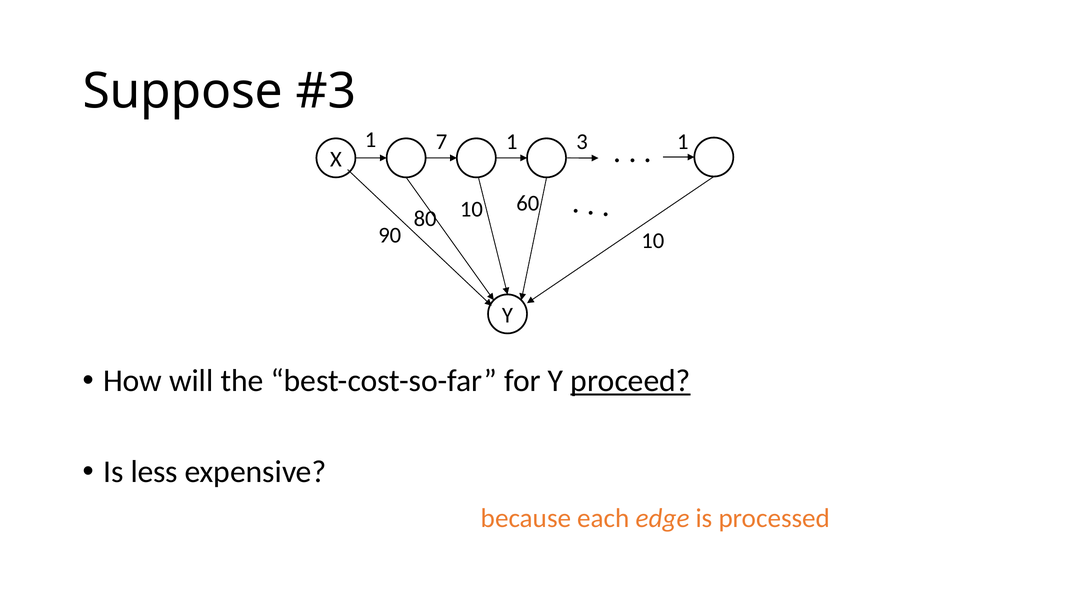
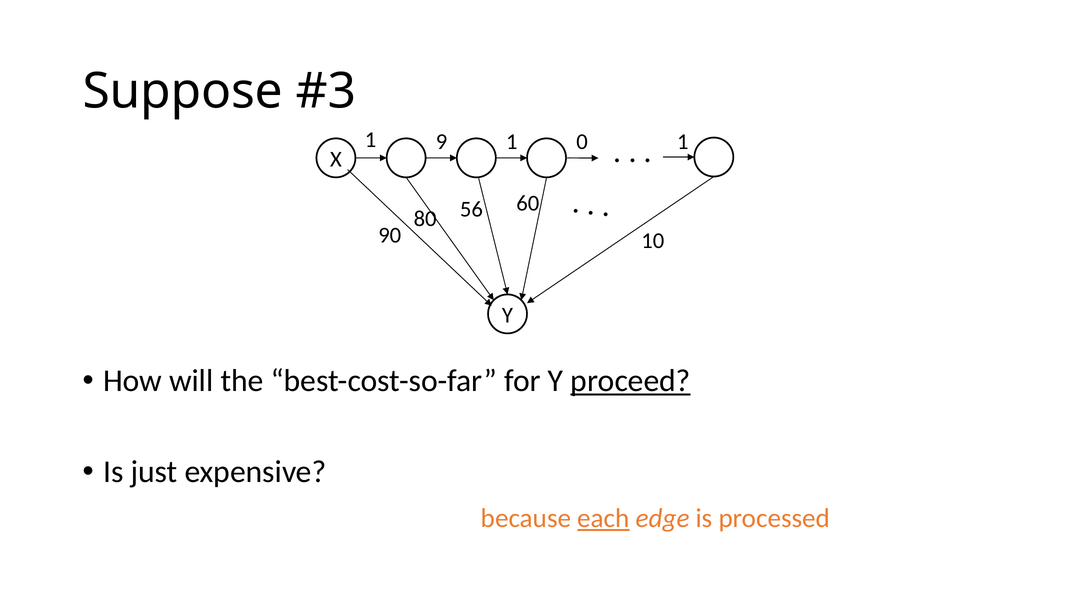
7: 7 -> 9 (442, 142)
3: 3 -> 0 (582, 142)
80 10: 10 -> 56 (471, 209)
less: less -> just (154, 472)
each underline: none -> present (604, 518)
